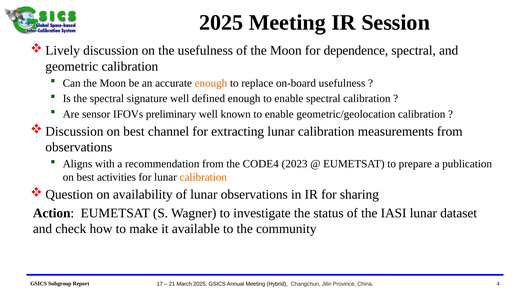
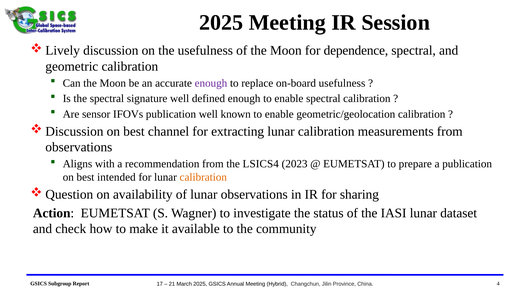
enough colour: orange -> purple (211, 83)
IFOVs preliminary: preliminary -> publication (171, 114)
CODE4: CODE4 -> LSICS4 (261, 164)
activities: activities -> intended (116, 177)
